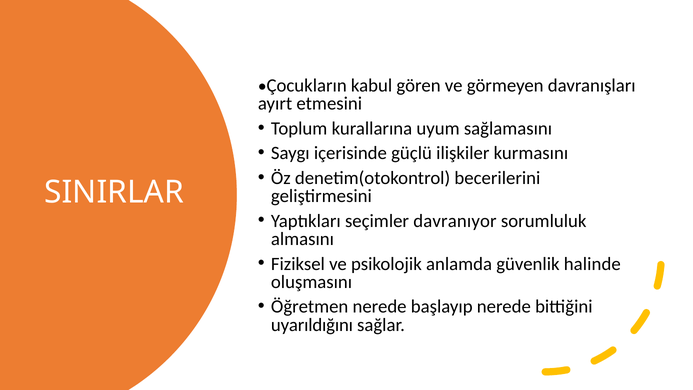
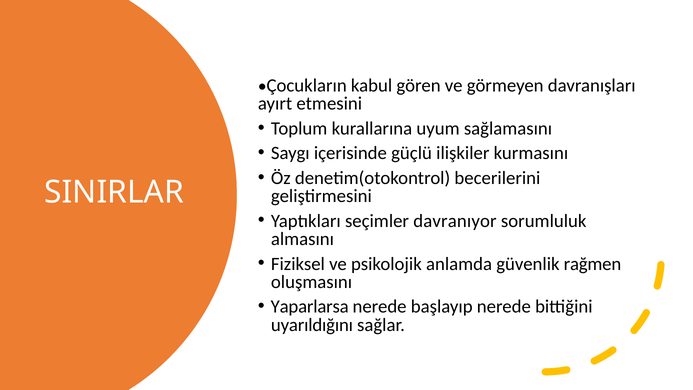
halinde: halinde -> rağmen (592, 264)
Öğretmen: Öğretmen -> Yaparlarsa (310, 307)
